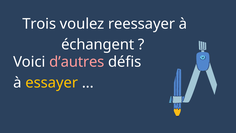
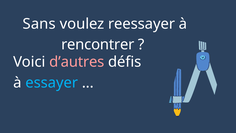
Trois: Trois -> Sans (39, 24)
échangent: échangent -> rencontrer (98, 44)
essayer colour: yellow -> light blue (52, 82)
